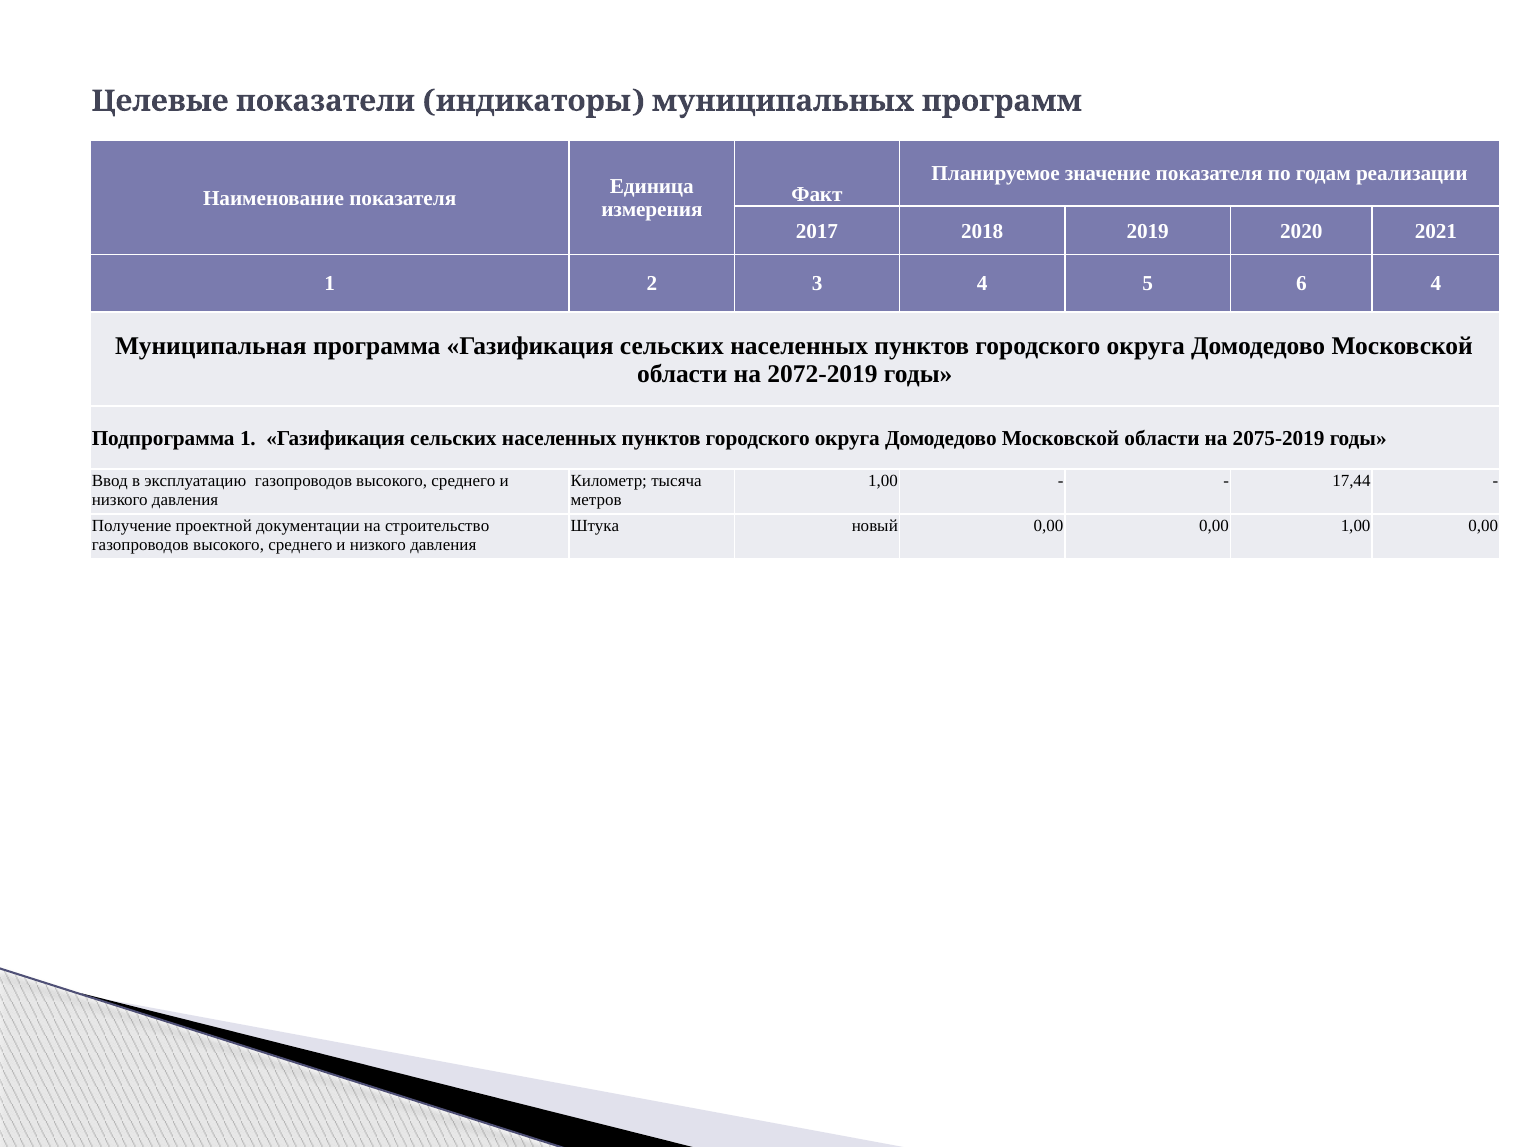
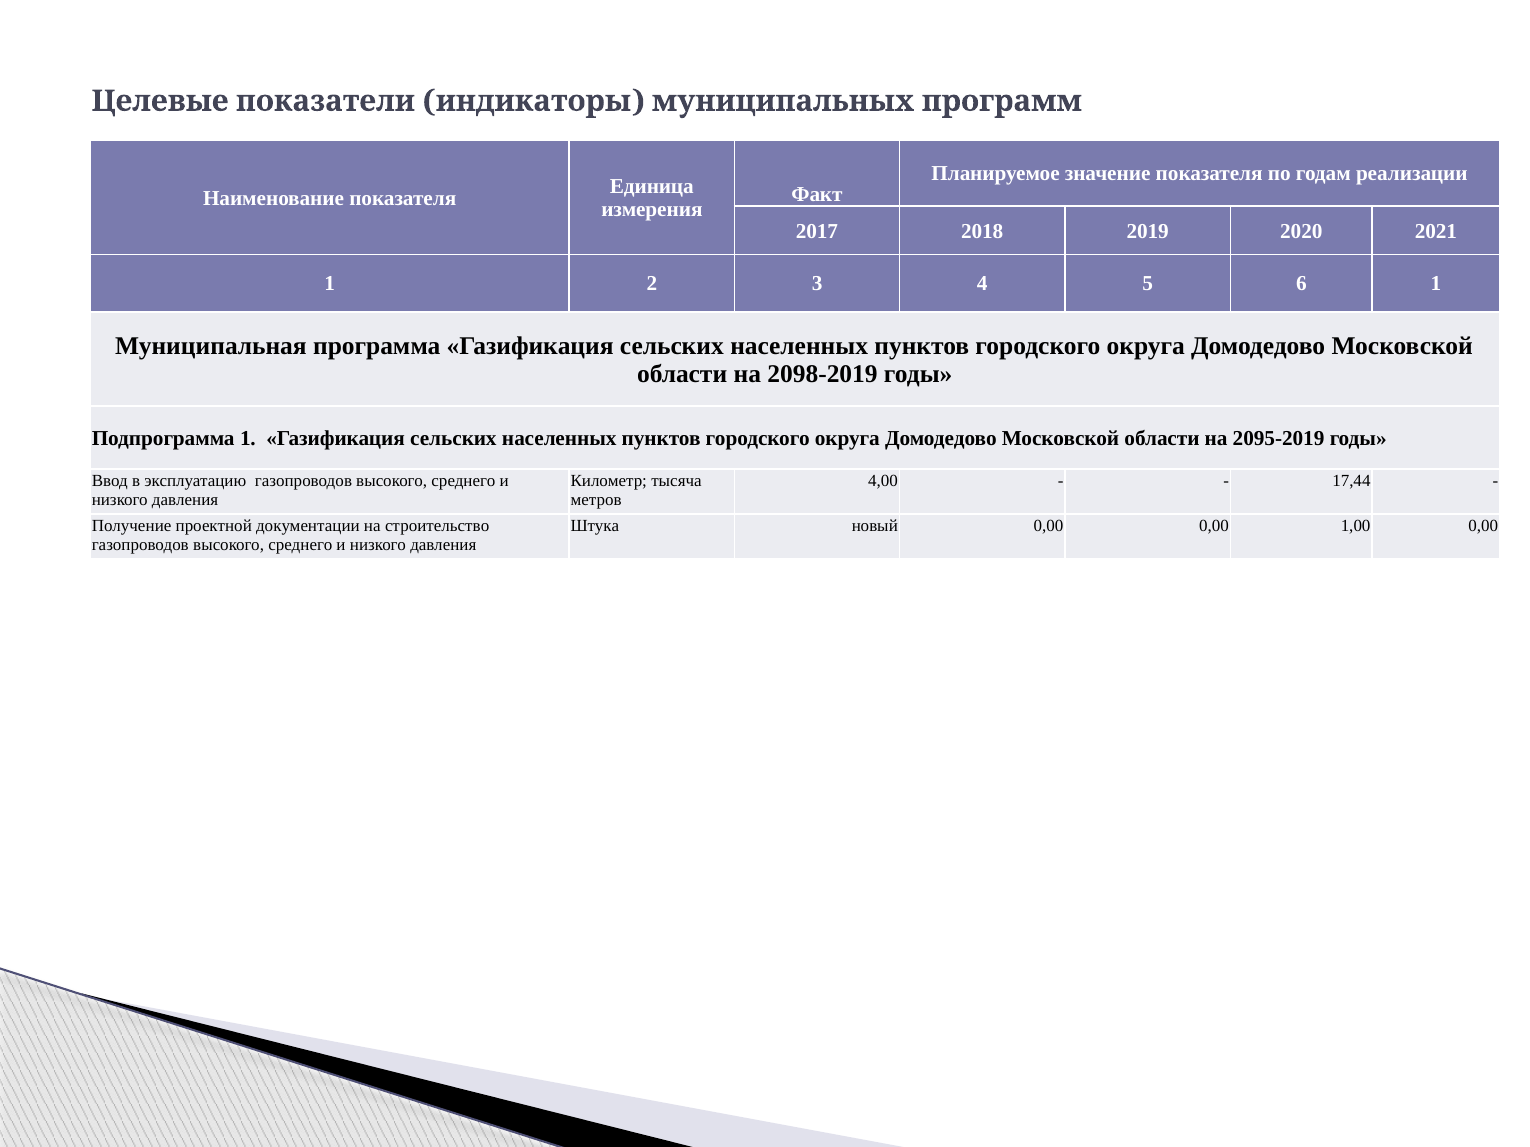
6 4: 4 -> 1 (1436, 284)
2072-2019: 2072-2019 -> 2098-2019 (823, 374)
2075-2019: 2075-2019 -> 2095-2019 (1279, 439)
1,00: 1,00 -> 4,00 (883, 481)
